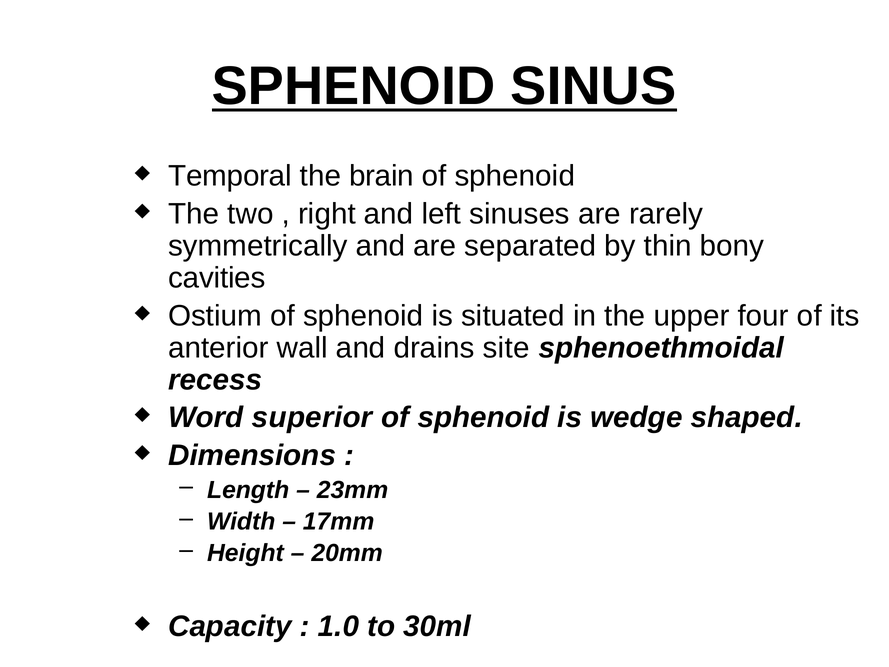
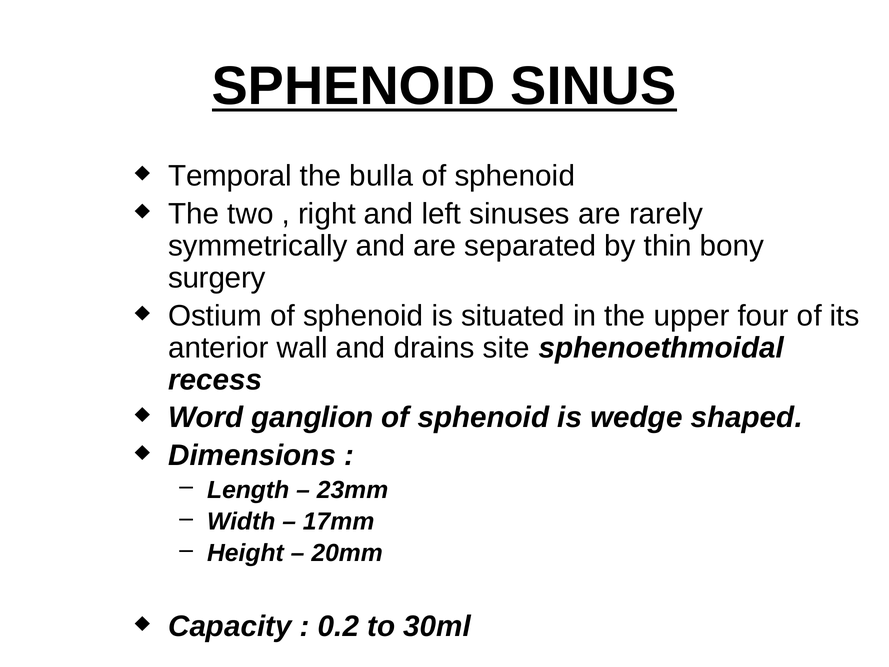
brain: brain -> bulla (381, 176)
cavities: cavities -> surgery (217, 278)
superior: superior -> ganglion (312, 418)
1.0: 1.0 -> 0.2 (338, 626)
